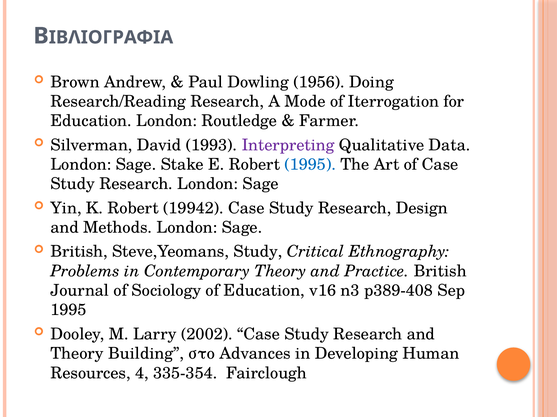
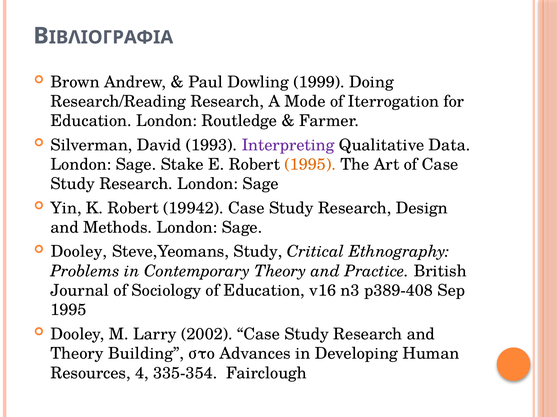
1956: 1956 -> 1999 (319, 82)
1995 colour: blue -> orange (310, 165)
British: British -> Dooley (79, 252)
